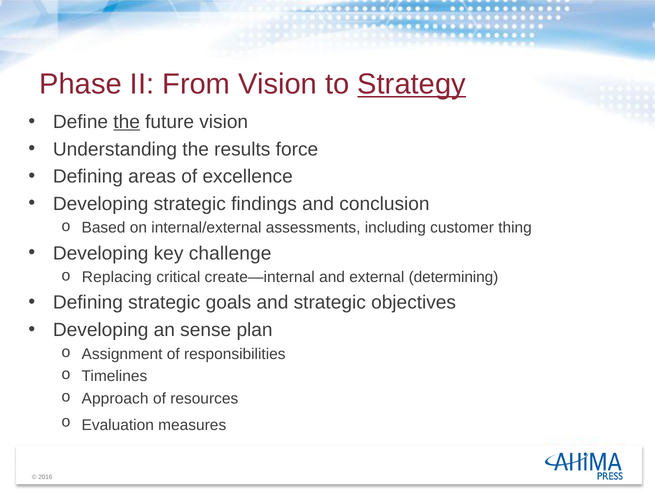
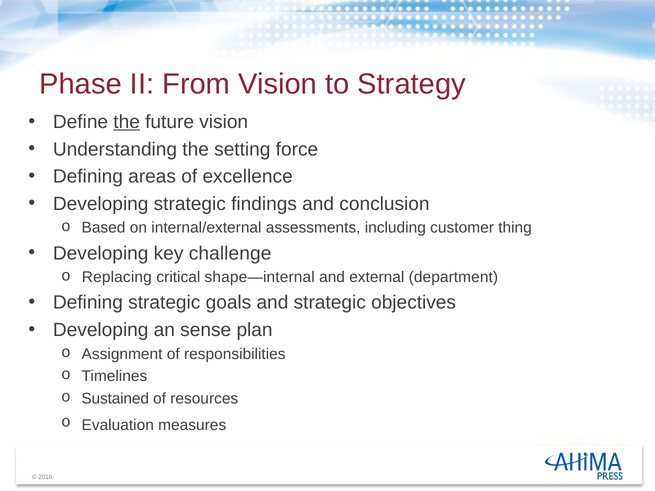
Strategy underline: present -> none (412, 84)
results: results -> setting (242, 149)
create—internal: create—internal -> shape—internal (260, 277)
determining: determining -> department (453, 277)
Approach: Approach -> Sustained (115, 399)
